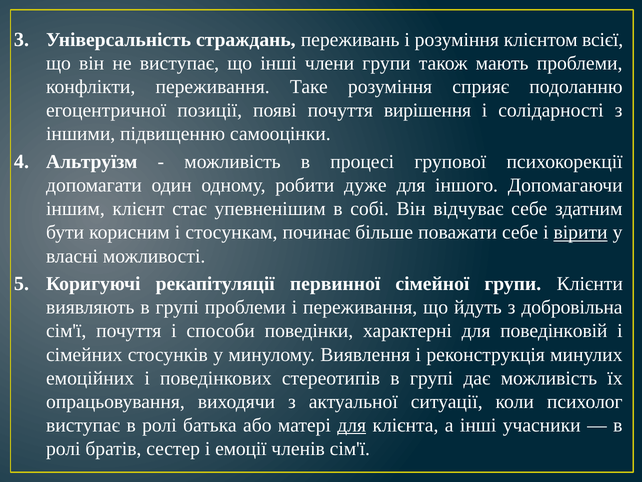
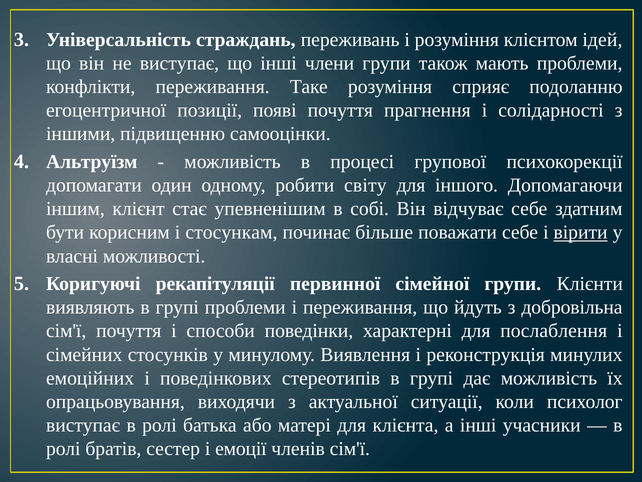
всієї: всієї -> ідей (602, 40)
вирішення: вирішення -> прагнення (427, 110)
дуже: дуже -> світу (365, 185)
поведінковій: поведінковій -> послаблення (554, 331)
для underline: present -> none (352, 425)
